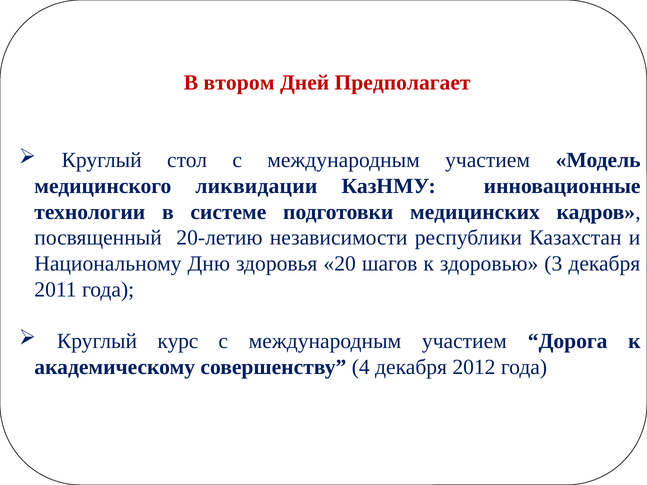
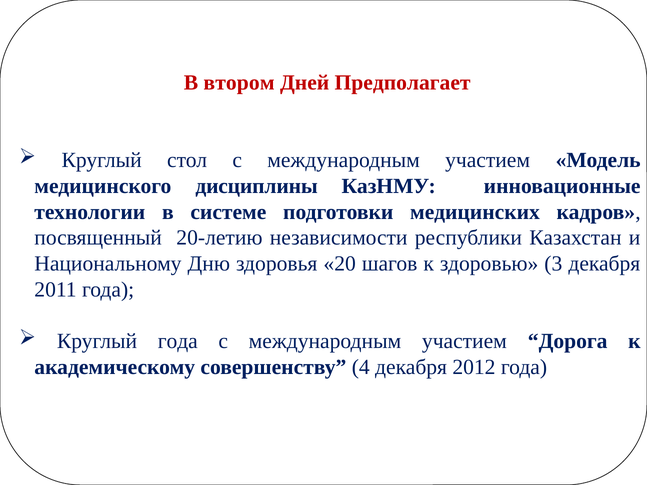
ликвидации: ликвидации -> дисциплины (257, 186)
Круглый курс: курс -> года (178, 342)
